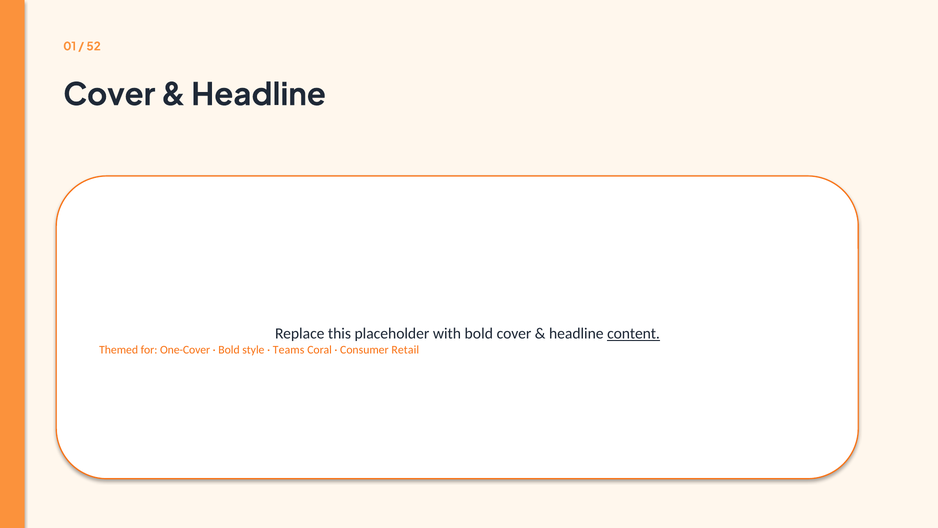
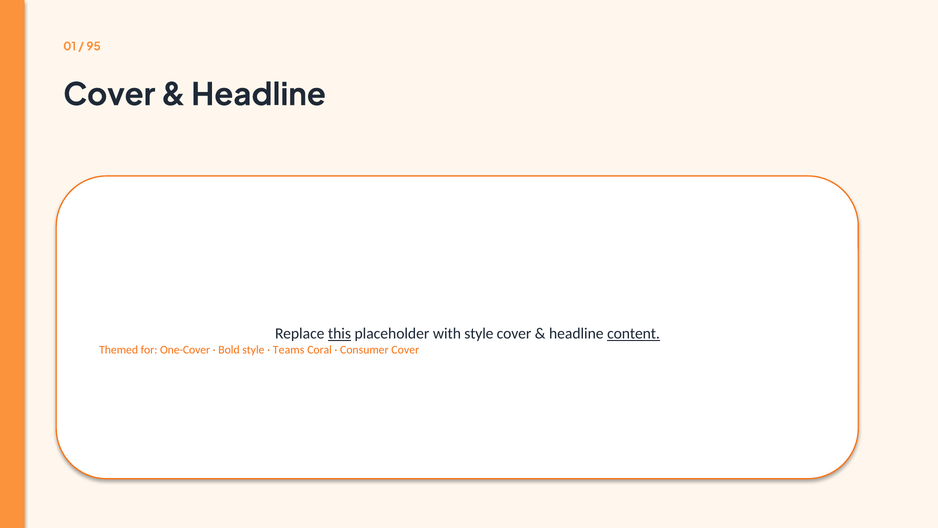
52: 52 -> 95 (94, 46)
this underline: none -> present (339, 333)
with bold: bold -> style (479, 333)
Consumer Retail: Retail -> Cover (405, 350)
